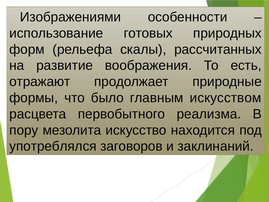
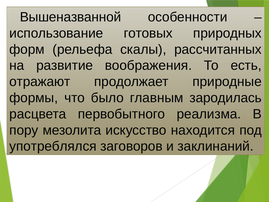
Изображениями: Изображениями -> Вышеназванной (70, 17)
искусством: искусством -> зародилась (226, 98)
